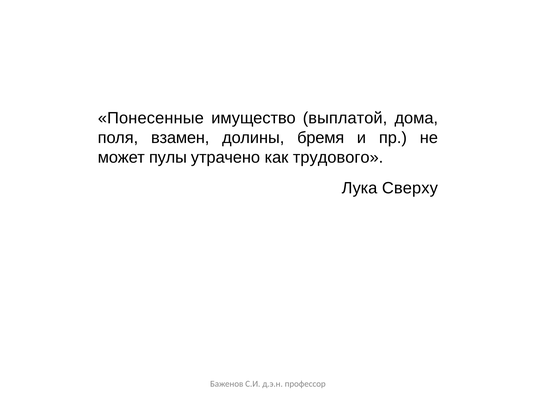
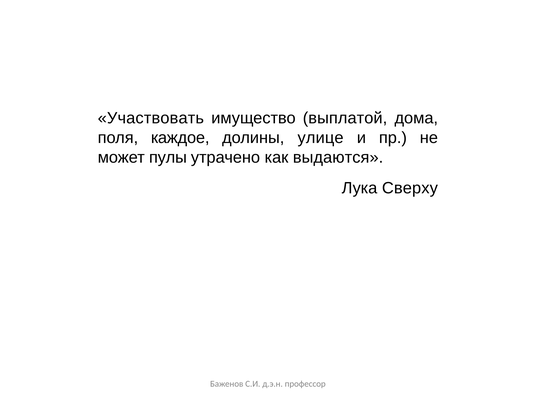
Понесенные: Понесенные -> Участвовать (151, 118)
взамен: взамен -> каждое (180, 138)
бремя: бремя -> улице (321, 138)
трудового: трудового -> выдаются (338, 157)
